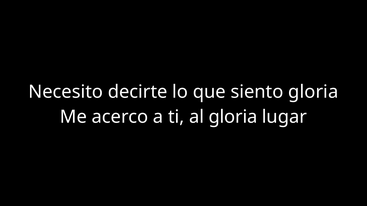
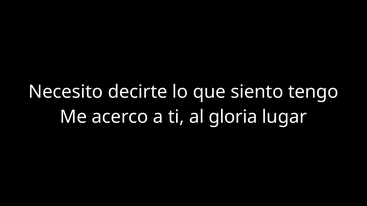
siento gloria: gloria -> tengo (313, 92)
